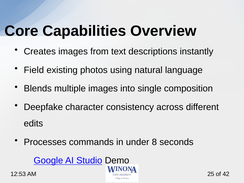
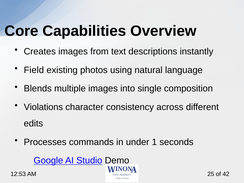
Deepfake: Deepfake -> Violations (43, 107)
8: 8 -> 1 (154, 142)
